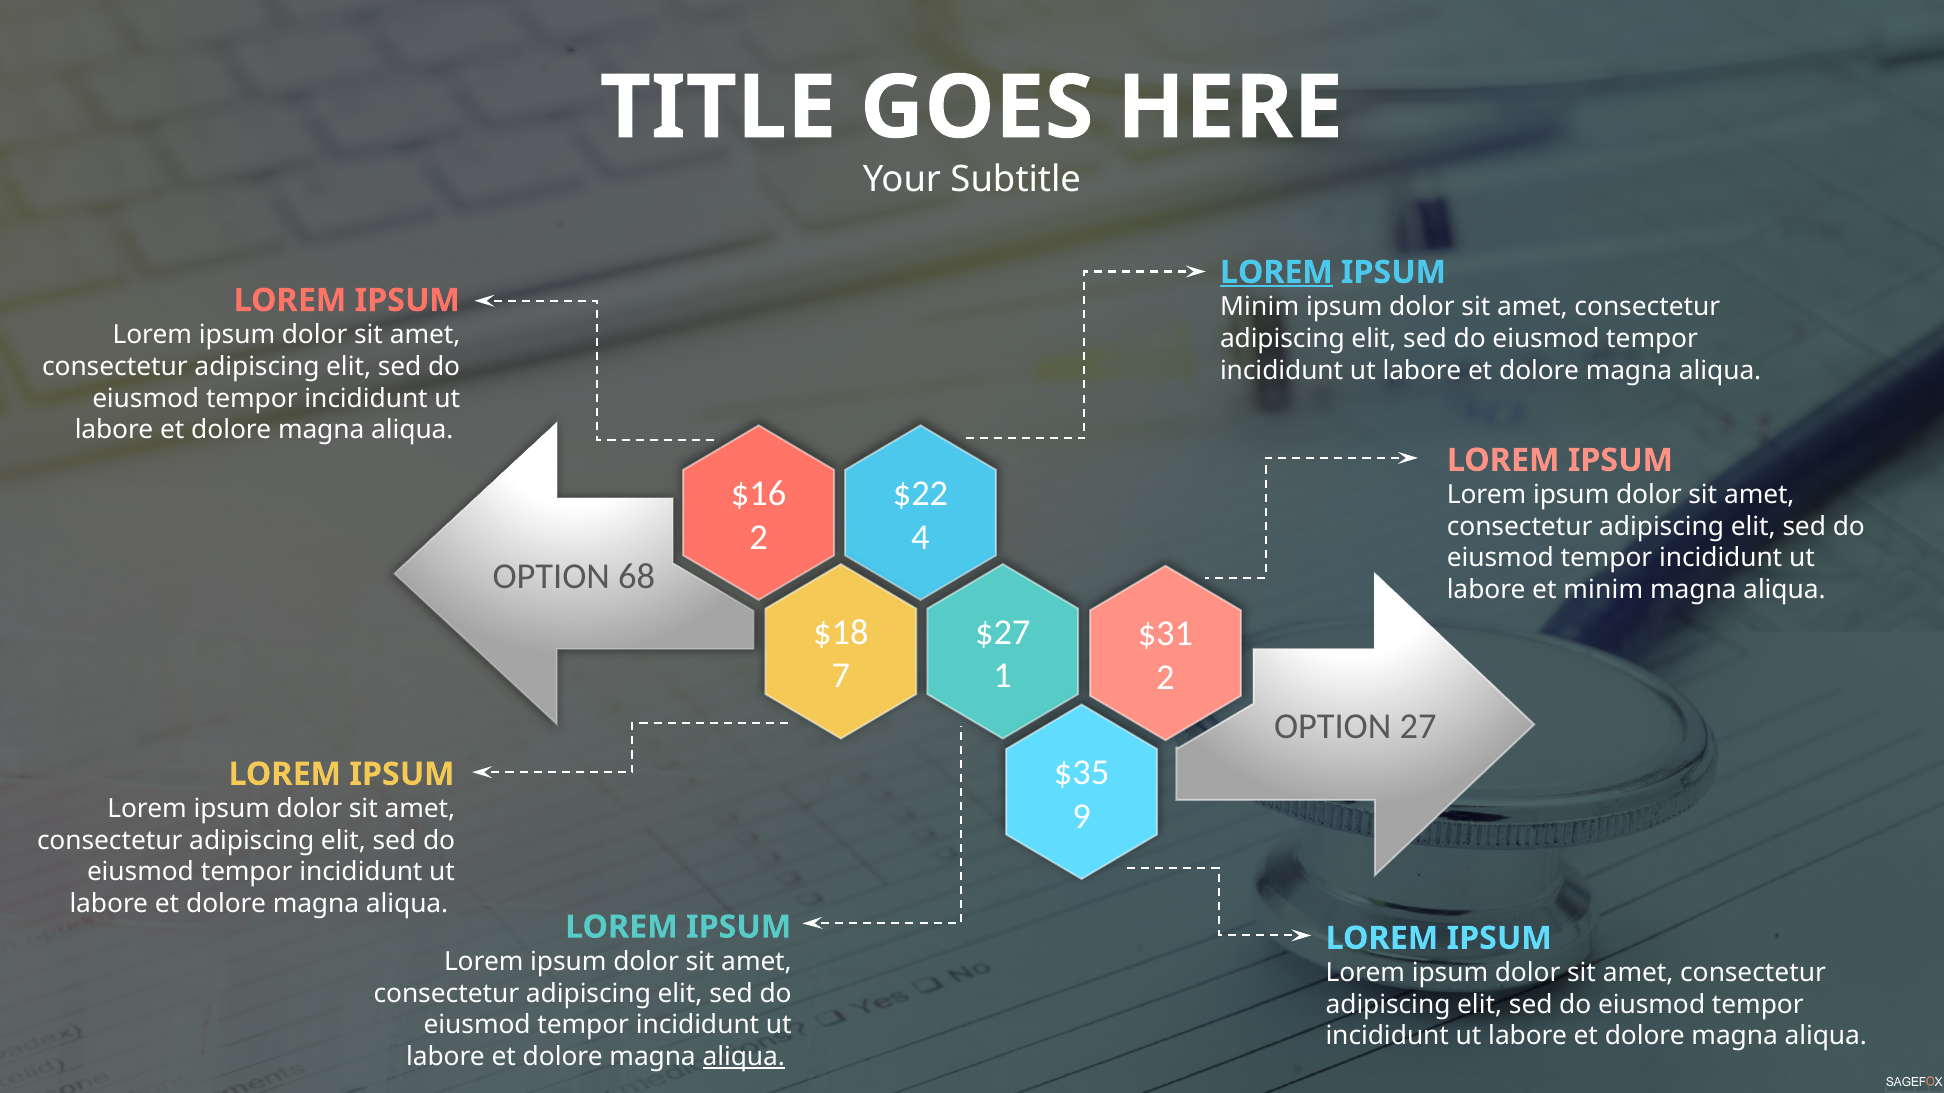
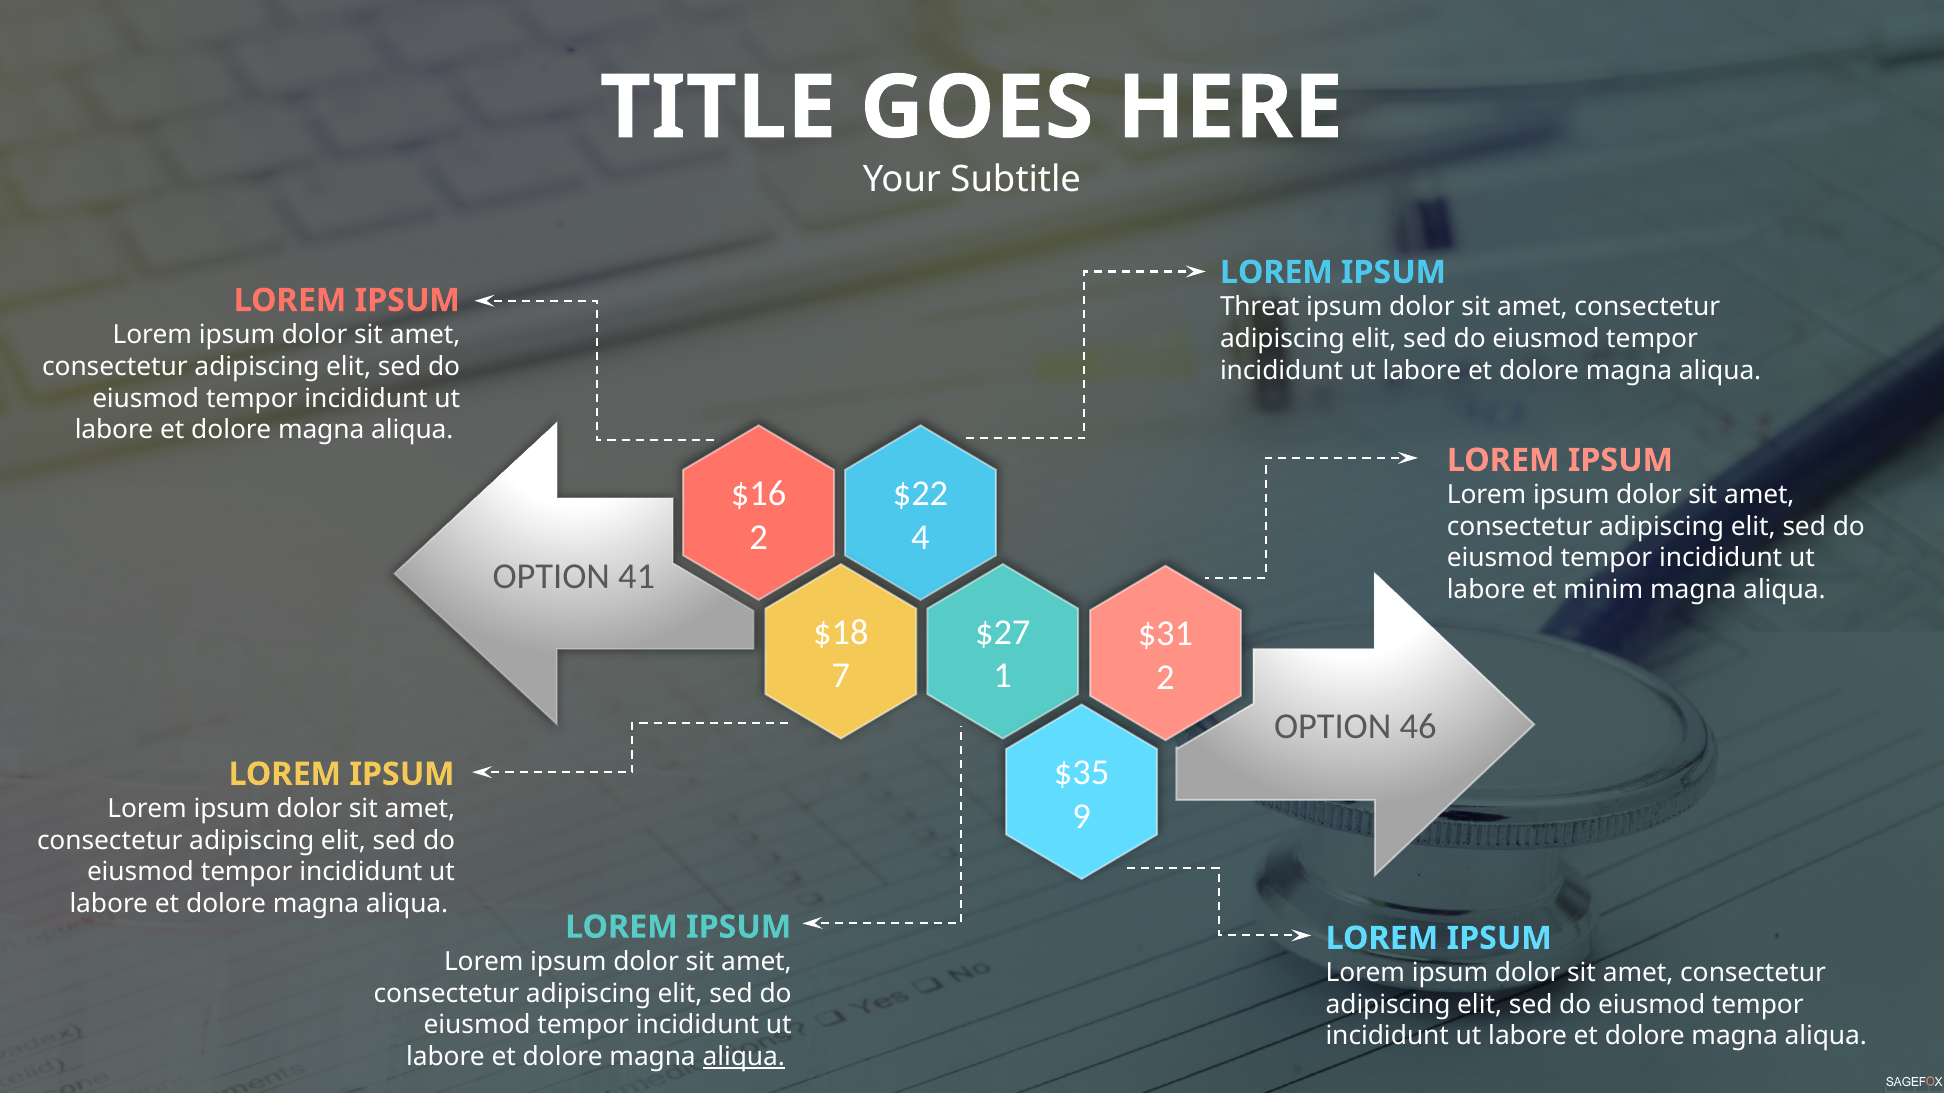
LOREM underline: present -> none (1276, 272)
Minim: Minim -> Threat (1260, 307)
68: 68 -> 41 (637, 576)
27: 27 -> 46 (1418, 727)
